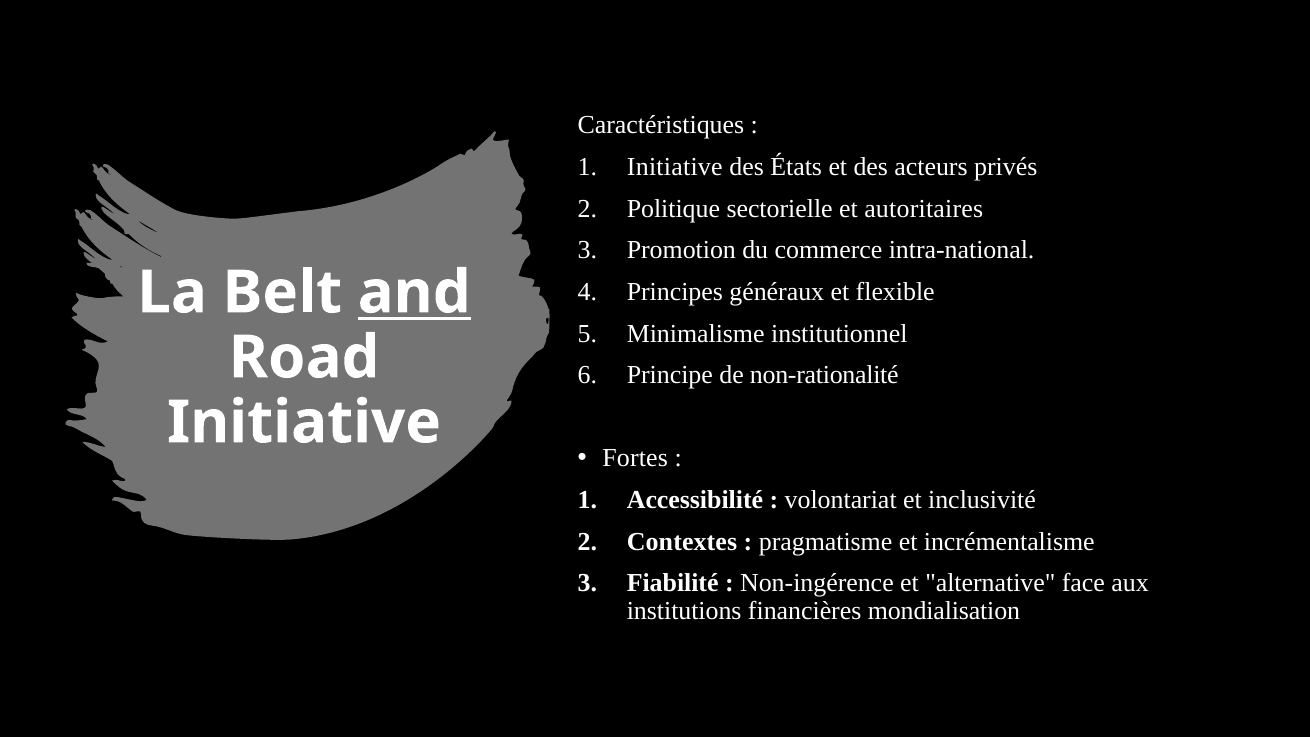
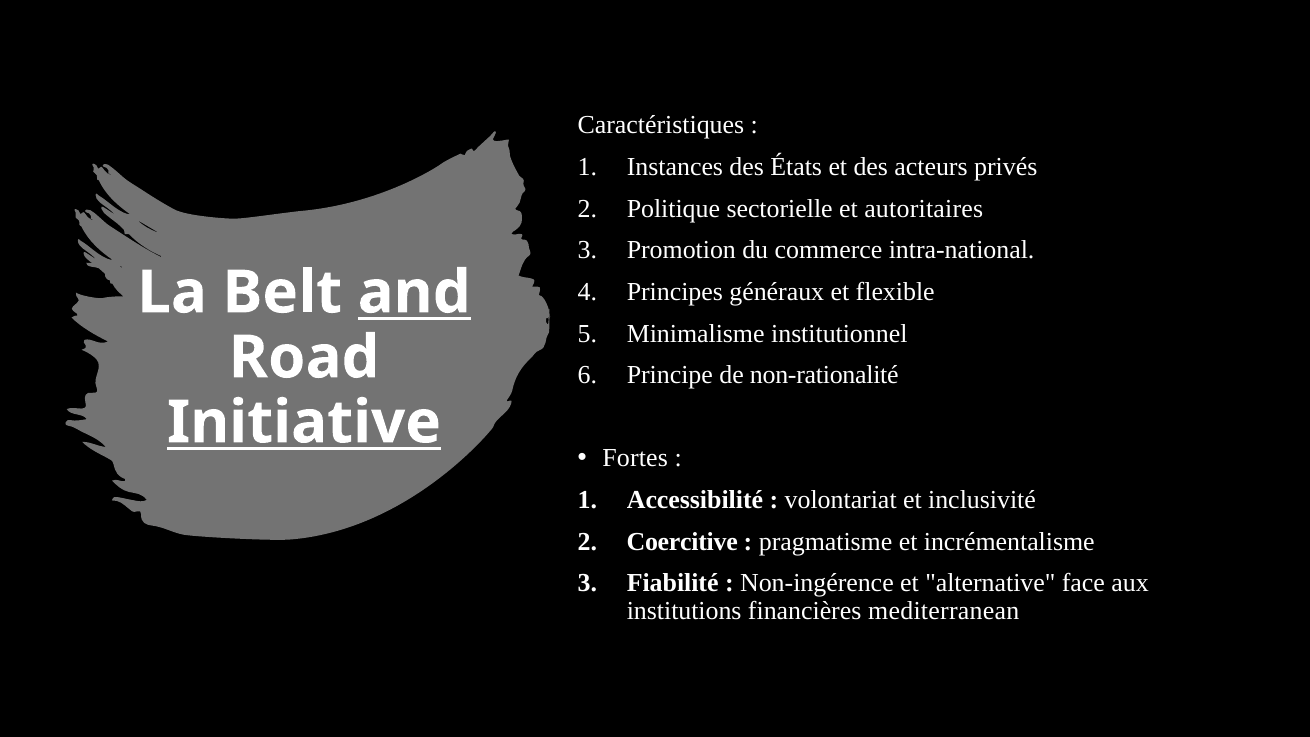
Initiative: Initiative -> Instances (675, 167)
Initiative underline: none -> present (304, 423)
Contextes: Contextes -> Coercitive (682, 542)
mondialisation: mondialisation -> mediterranean (944, 611)
